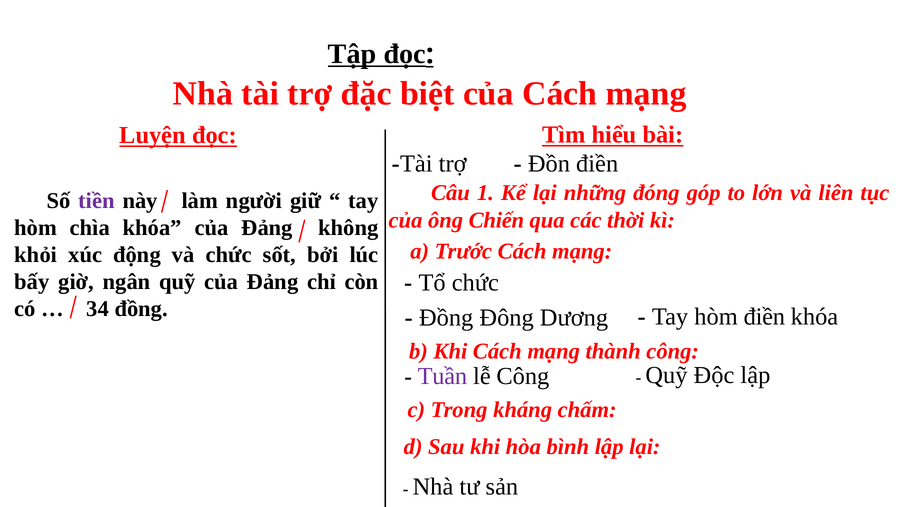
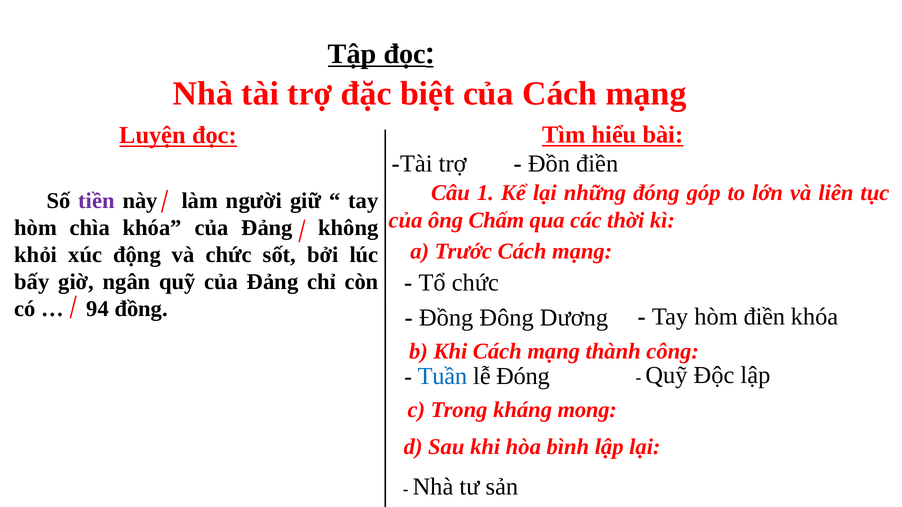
Chiến: Chiến -> Chấm (496, 220)
34: 34 -> 94 (98, 309)
Tuần colour: purple -> blue (442, 377)
lễ Công: Công -> Đóng (523, 377)
chấm: chấm -> mong (587, 410)
